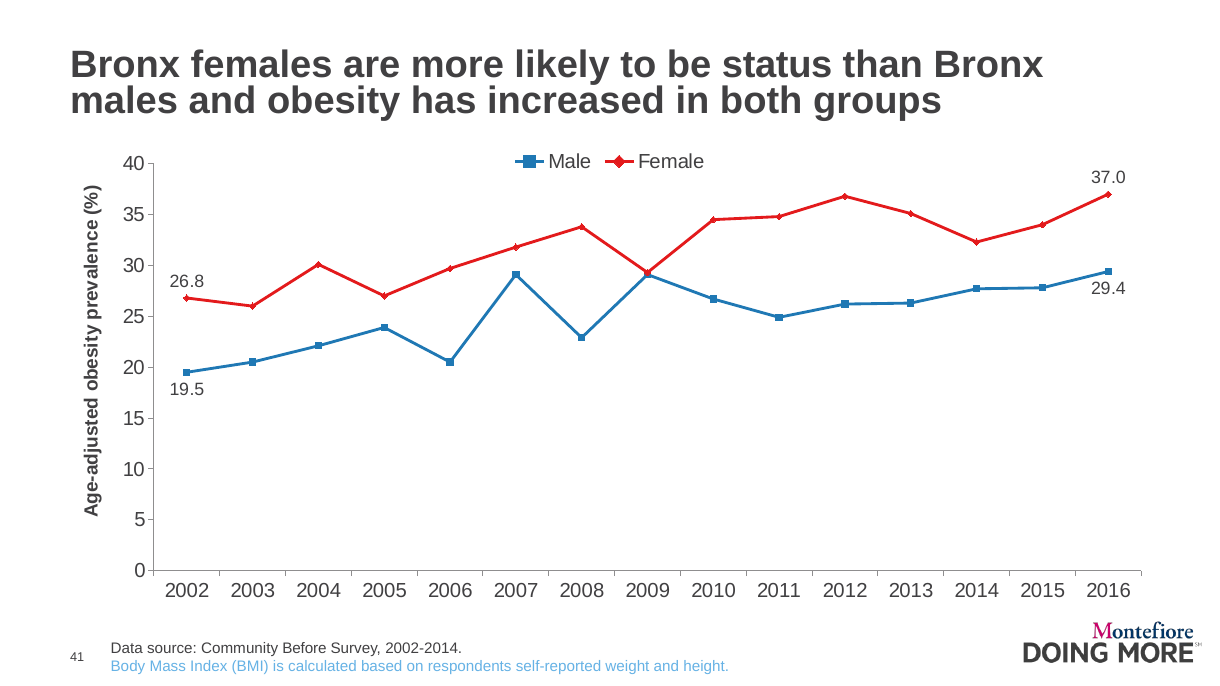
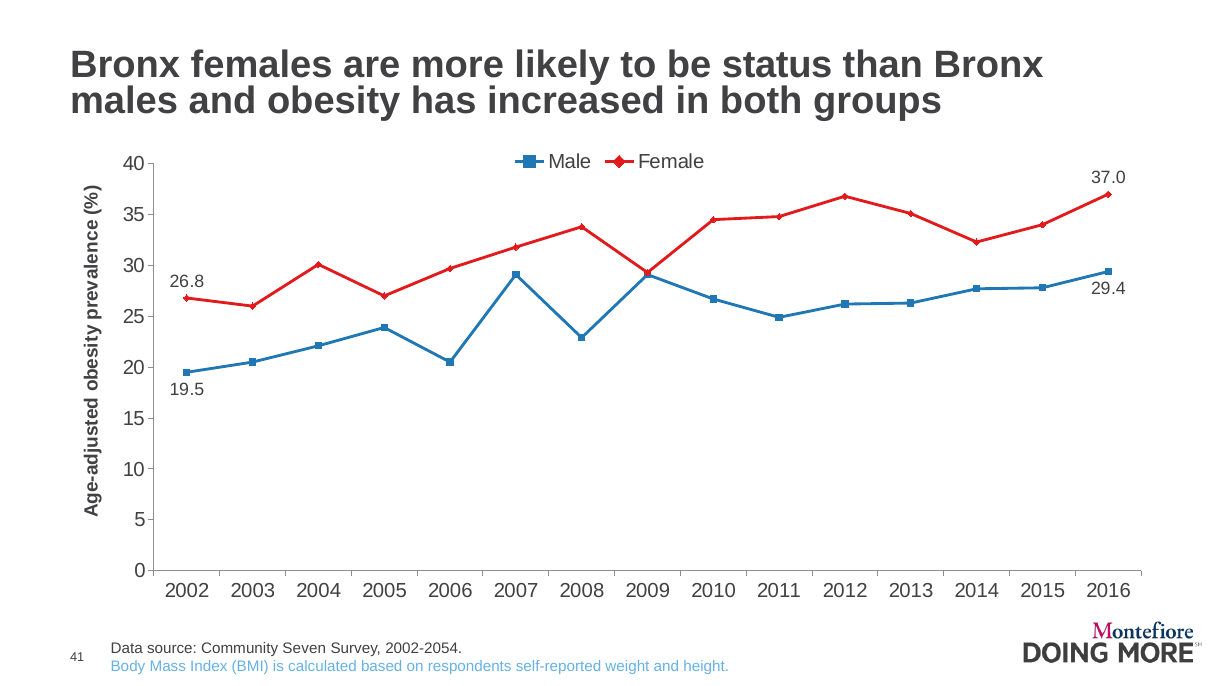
Before: Before -> Seven (304, 649)
2002-2014: 2002-2014 -> 2002-2054 (424, 649)
